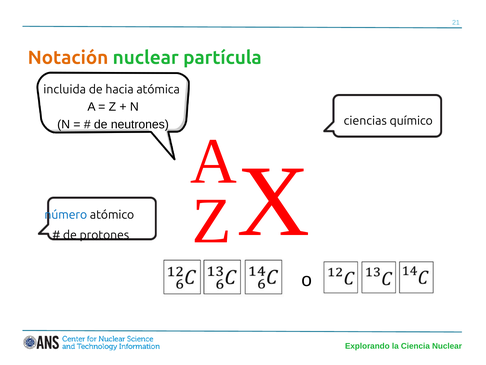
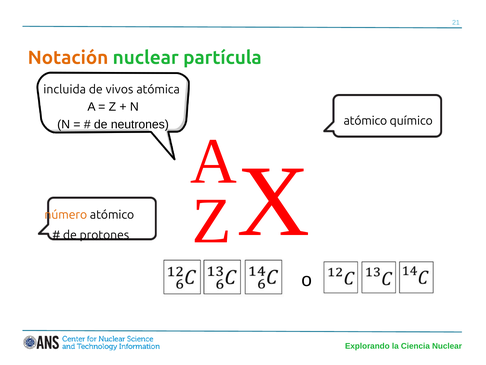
hacia: hacia -> vivos (120, 89)
ciencias: ciencias -> atómico (365, 121)
número colour: blue -> orange (66, 215)
